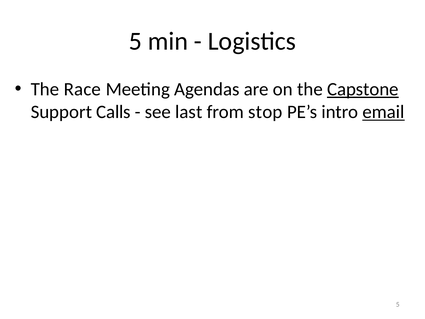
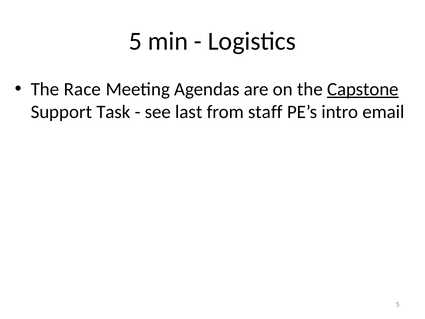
Calls: Calls -> Task (113, 112)
stop: stop -> staff (265, 112)
email underline: present -> none (383, 112)
